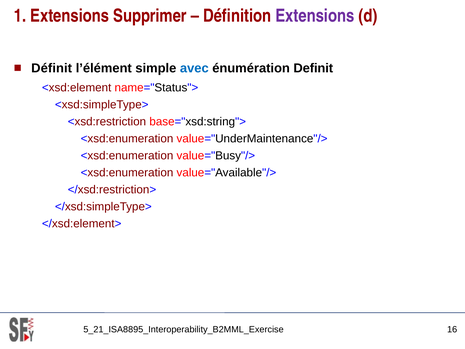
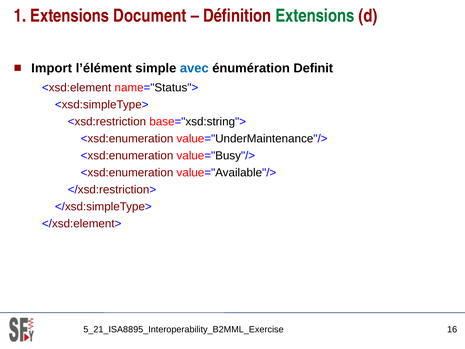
Supprimer: Supprimer -> Document (150, 16)
Extensions colour: purple -> green (315, 16)
Définit: Définit -> Import (52, 68)
